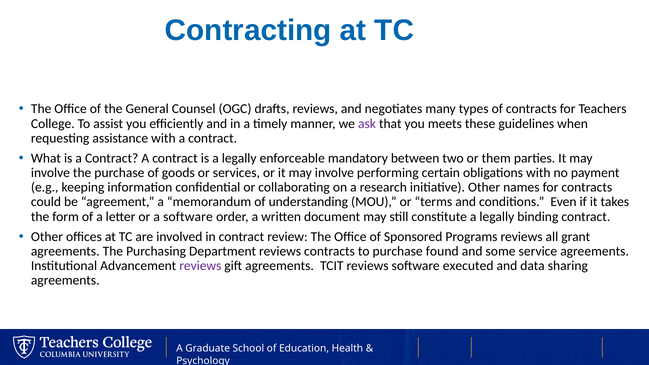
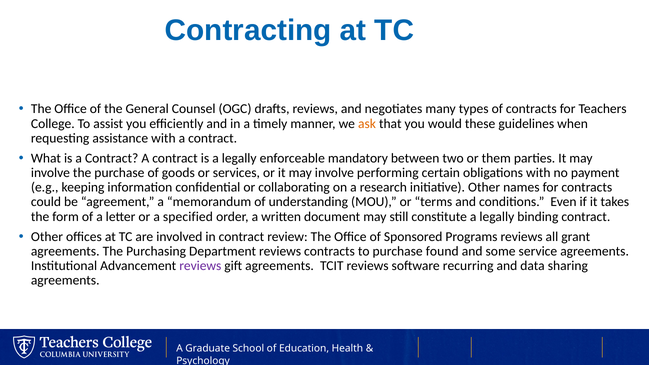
ask colour: purple -> orange (367, 124)
meets: meets -> would (445, 124)
a software: software -> specified (188, 217)
executed: executed -> recurring (468, 266)
